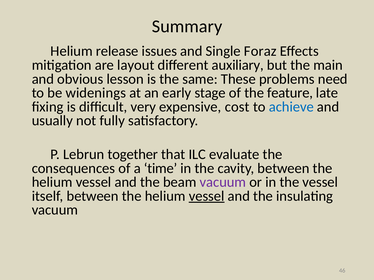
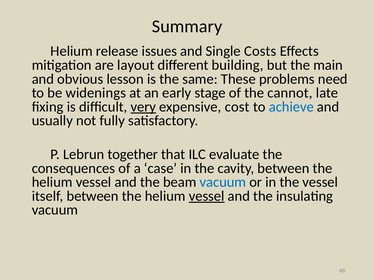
Foraz: Foraz -> Costs (260, 51)
auxiliary: auxiliary -> building (238, 65)
feature: feature -> cannot (290, 93)
very underline: none -> present (143, 107)
time: time -> case (161, 169)
vacuum colour: purple -> blue (223, 182)
